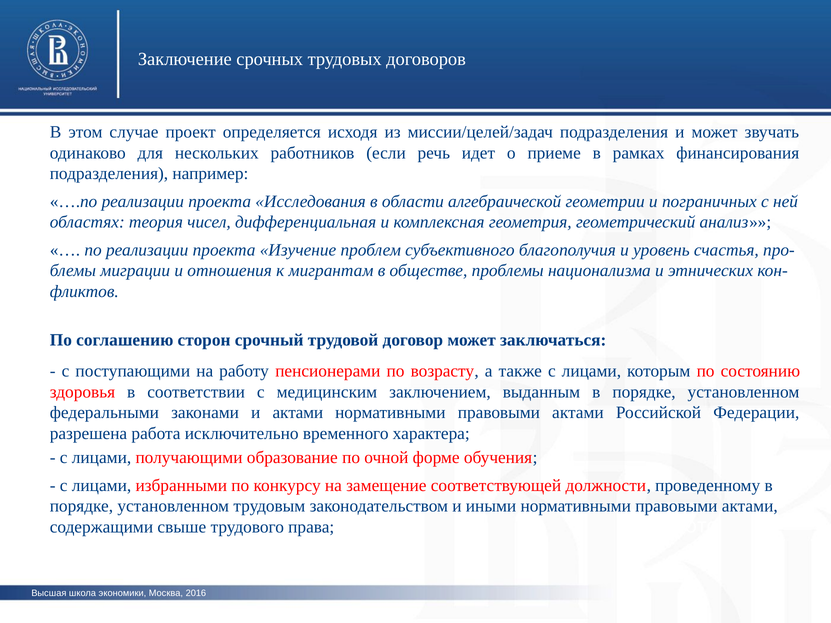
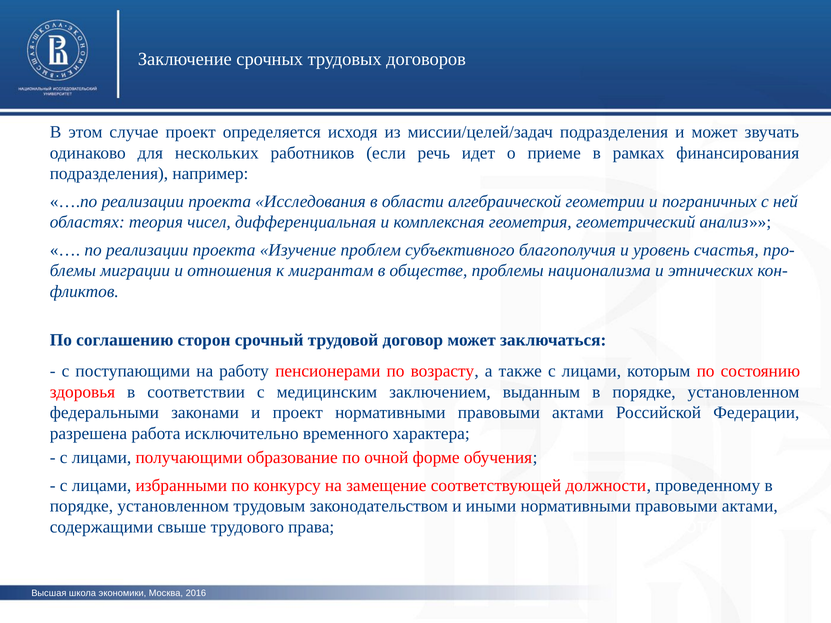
и актами: актами -> проект (298, 413)
